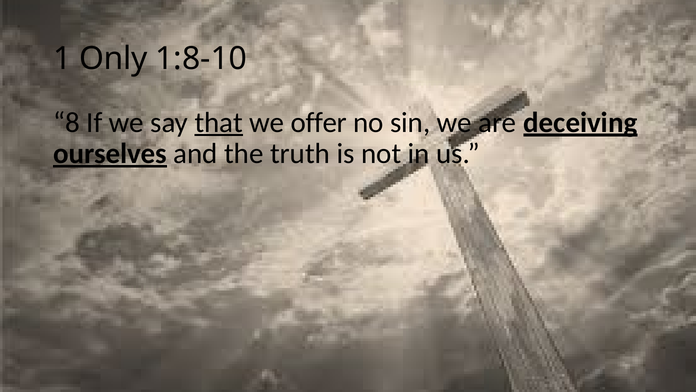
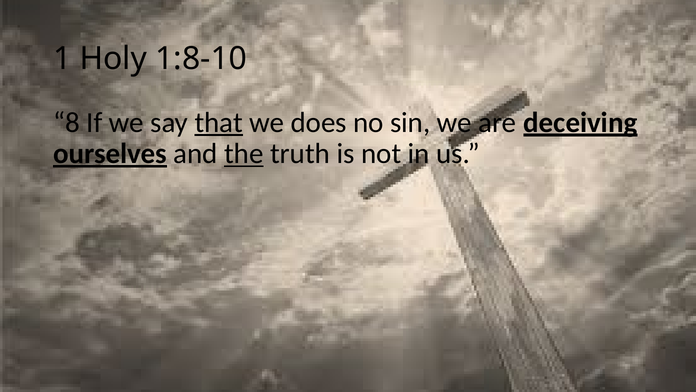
Only: Only -> Holy (113, 58)
offer: offer -> does (319, 122)
the underline: none -> present (244, 154)
